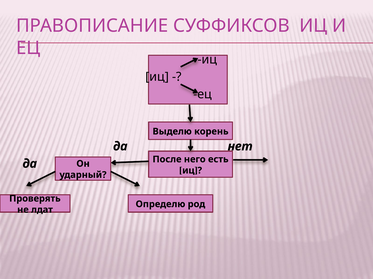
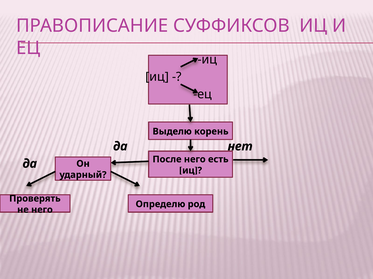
не лдат: лдат -> него (42, 210)
